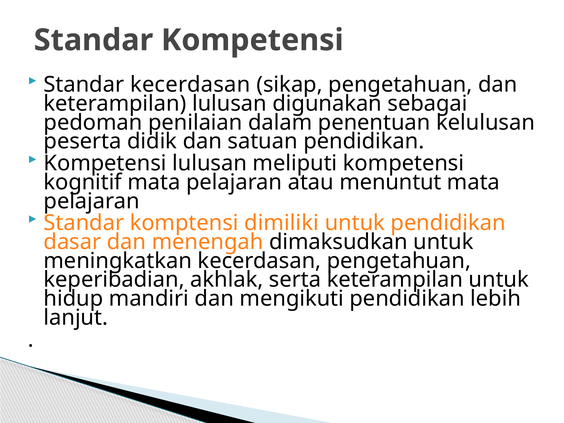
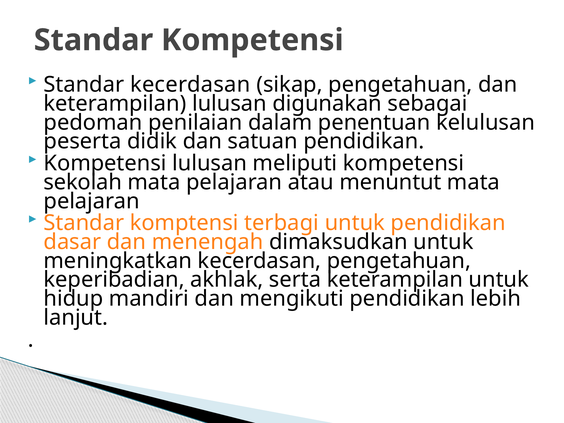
kognitif: kognitif -> sekolah (83, 182)
dimiliki: dimiliki -> terbagi (282, 223)
